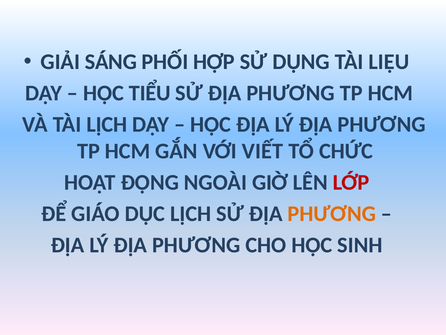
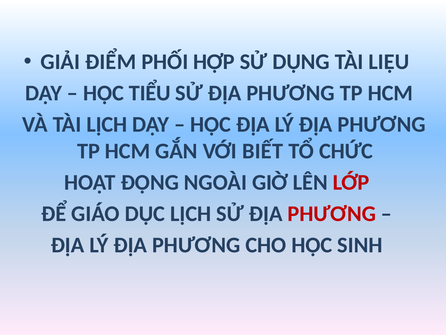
SÁNG: SÁNG -> ĐIỂM (111, 62)
VIẾT: VIẾT -> BIẾT (263, 151)
PHƯƠNG colour: orange -> red (332, 213)
